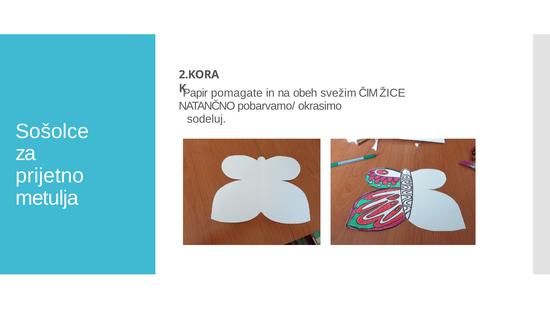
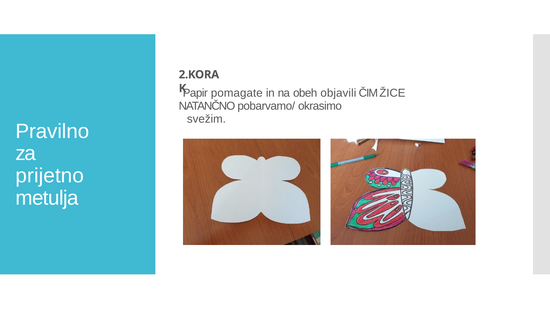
svežim: svežim -> objavili (338, 93)
sodeluj: sodeluj -> svežim (206, 119)
Sošolce: Sošolce -> Pravilno (52, 131)
